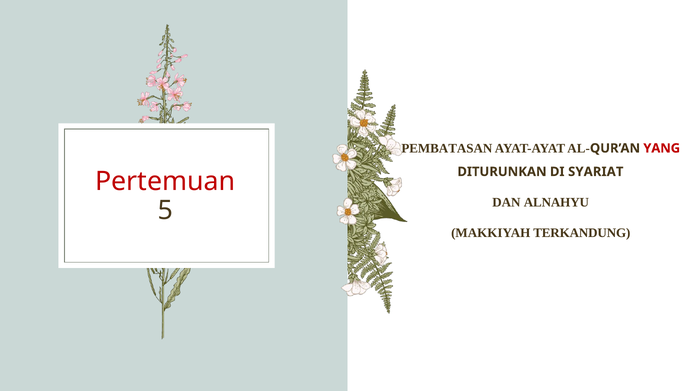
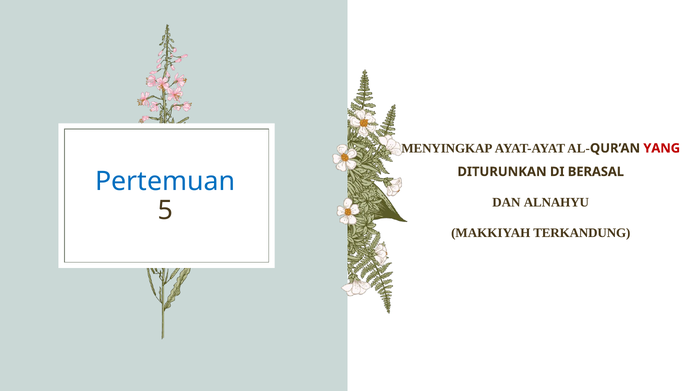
PEMBATASAN: PEMBATASAN -> MENYINGKAP (447, 148)
SYARIAT: SYARIAT -> BERASAL (596, 172)
Pertemuan colour: red -> blue (165, 182)
